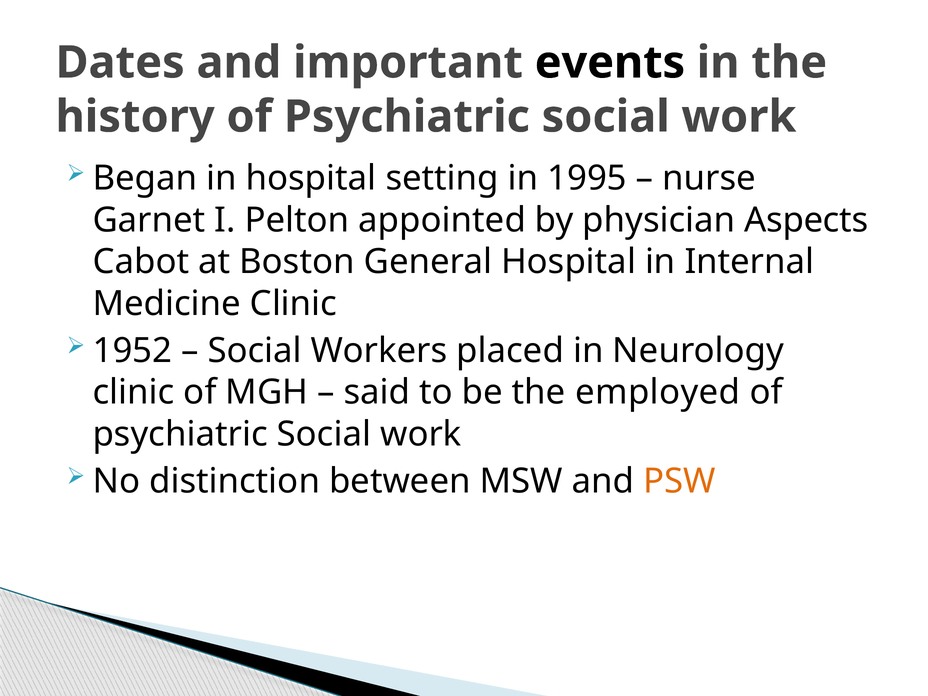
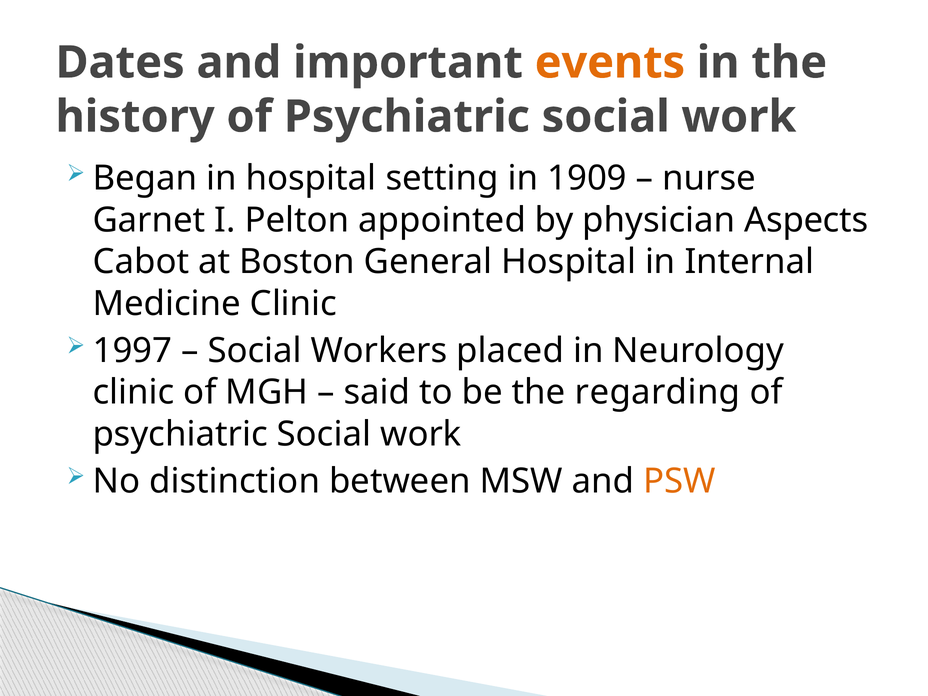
events colour: black -> orange (610, 63)
1995: 1995 -> 1909 (587, 178)
1952: 1952 -> 1997 (132, 351)
employed: employed -> regarding (658, 392)
